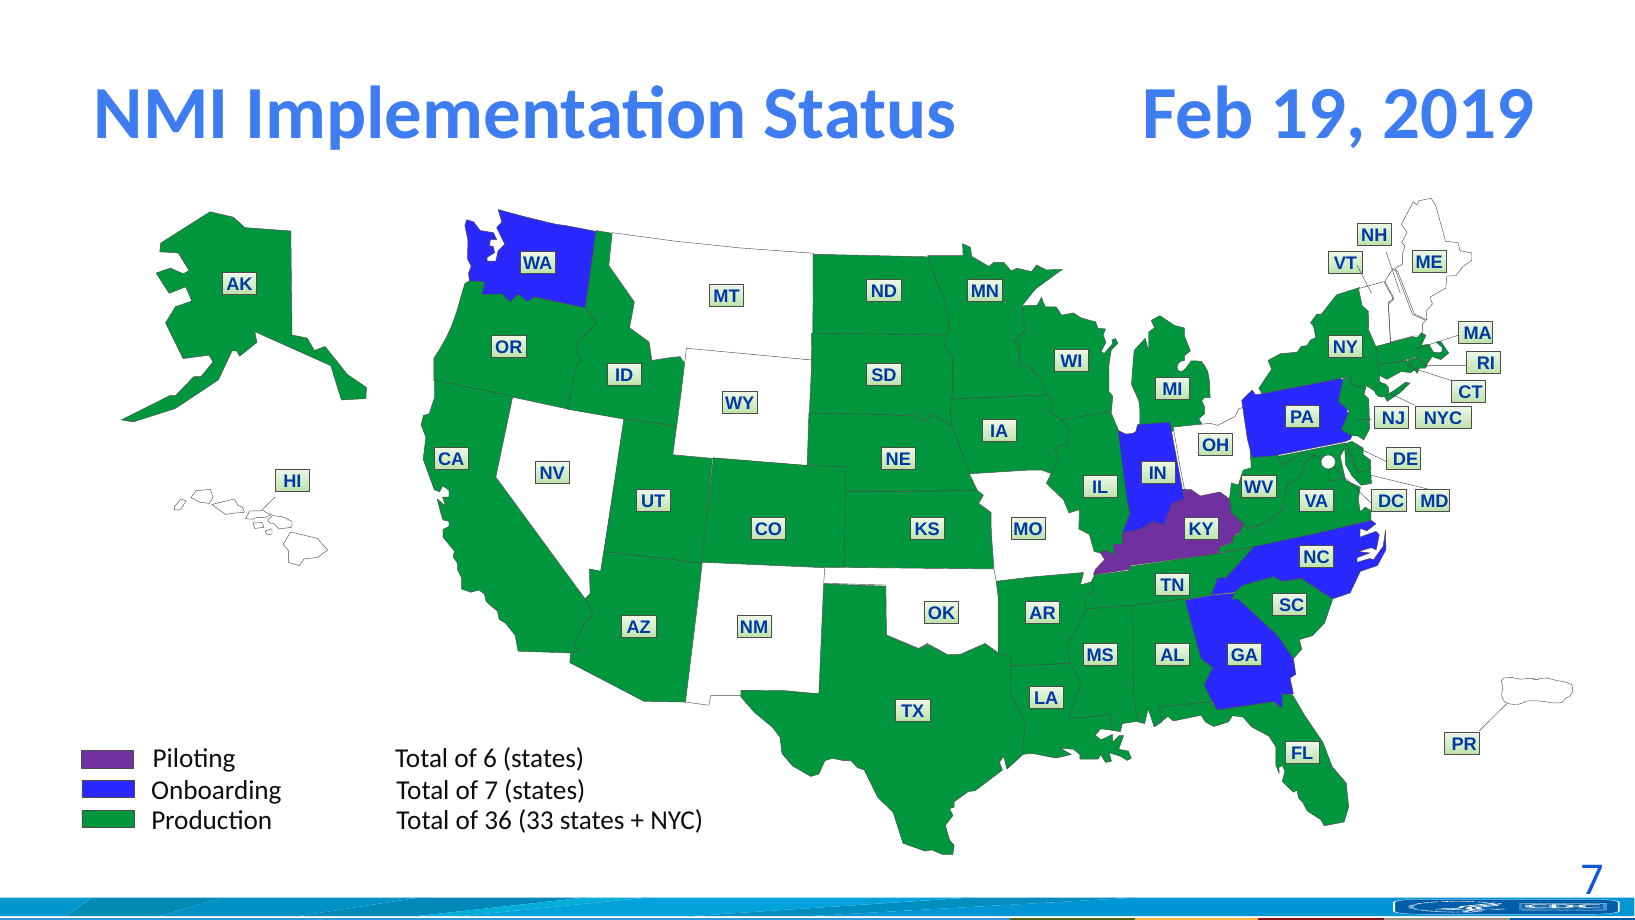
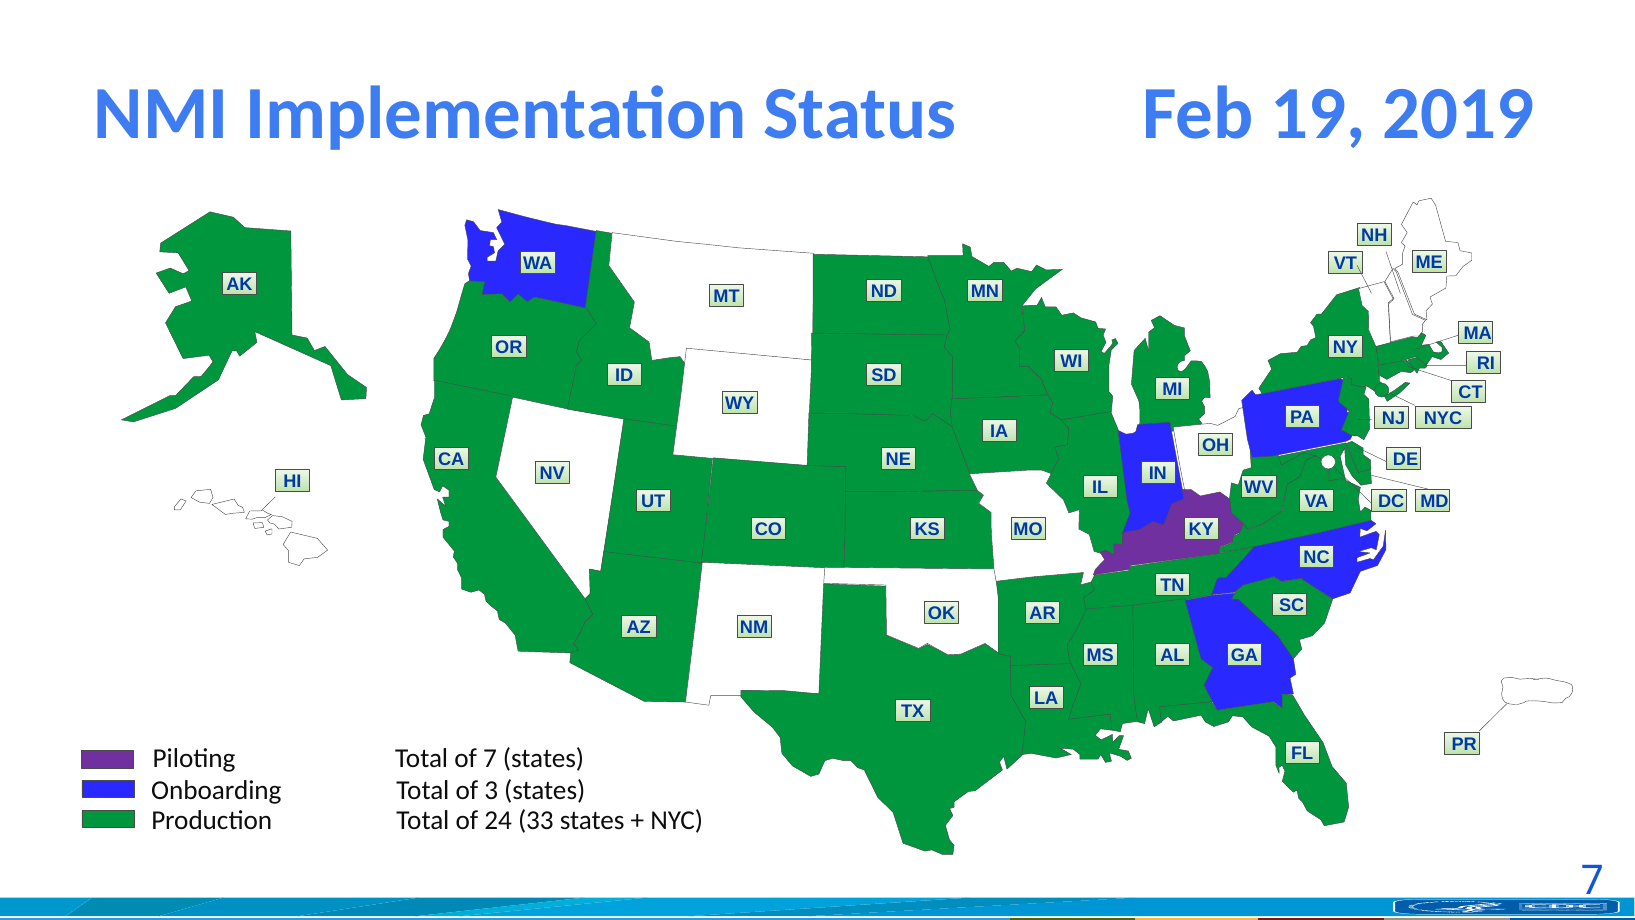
of 6: 6 -> 7 (490, 759)
of 7: 7 -> 3 (491, 790)
36: 36 -> 24 (498, 821)
